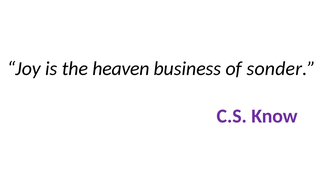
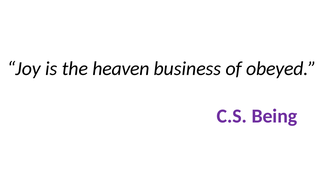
sonder: sonder -> obeyed (281, 69)
Know: Know -> Being (274, 116)
